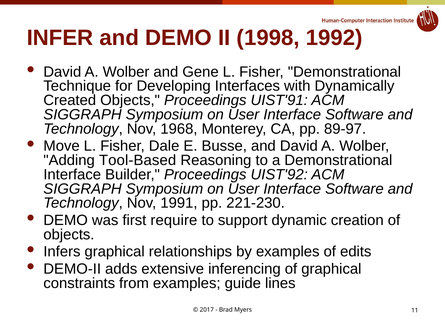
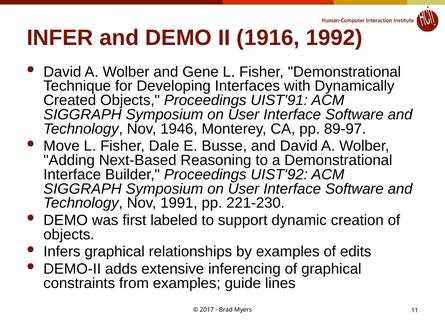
1998: 1998 -> 1916 (268, 38)
1968: 1968 -> 1946 (179, 129)
Tool-Based: Tool-Based -> Next-Based (138, 160)
require: require -> labeled (174, 220)
